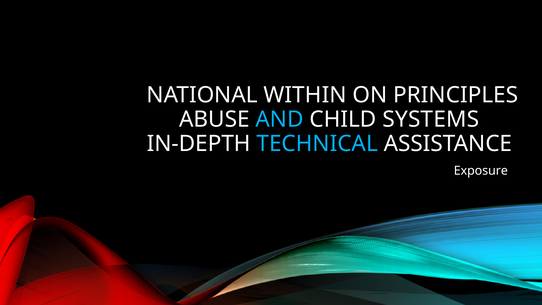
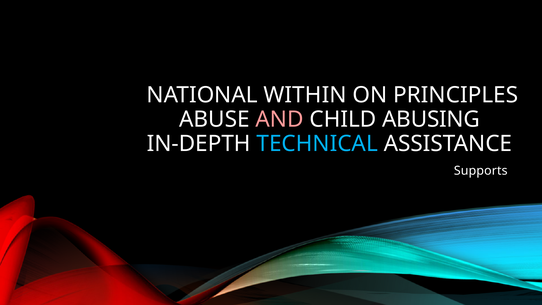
AND colour: light blue -> pink (280, 119)
SYSTEMS: SYSTEMS -> ABUSING (431, 119)
Exposure: Exposure -> Supports (481, 171)
